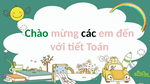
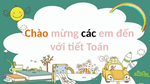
Chào colour: green -> orange (37, 33)
